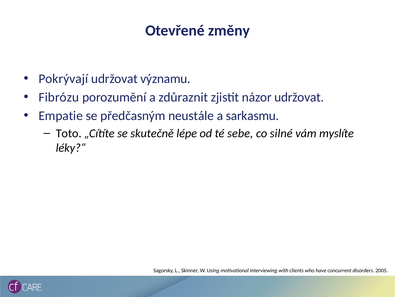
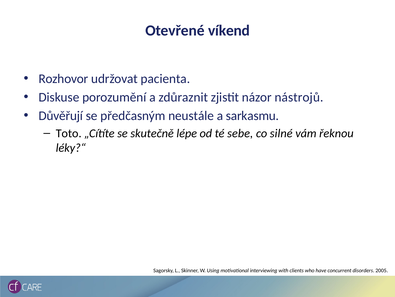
změny: změny -> víkend (229, 30)
Pokrývají: Pokrývají -> Rozhovor (63, 79)
významu: významu -> pacienta (165, 79)
Fibrózu: Fibrózu -> Diskuse (59, 97)
názor udržovat: udržovat -> nástrojů (299, 97)
Empatie: Empatie -> Důvěřují (61, 115)
myslíte: myslíte -> řeknou (336, 133)
